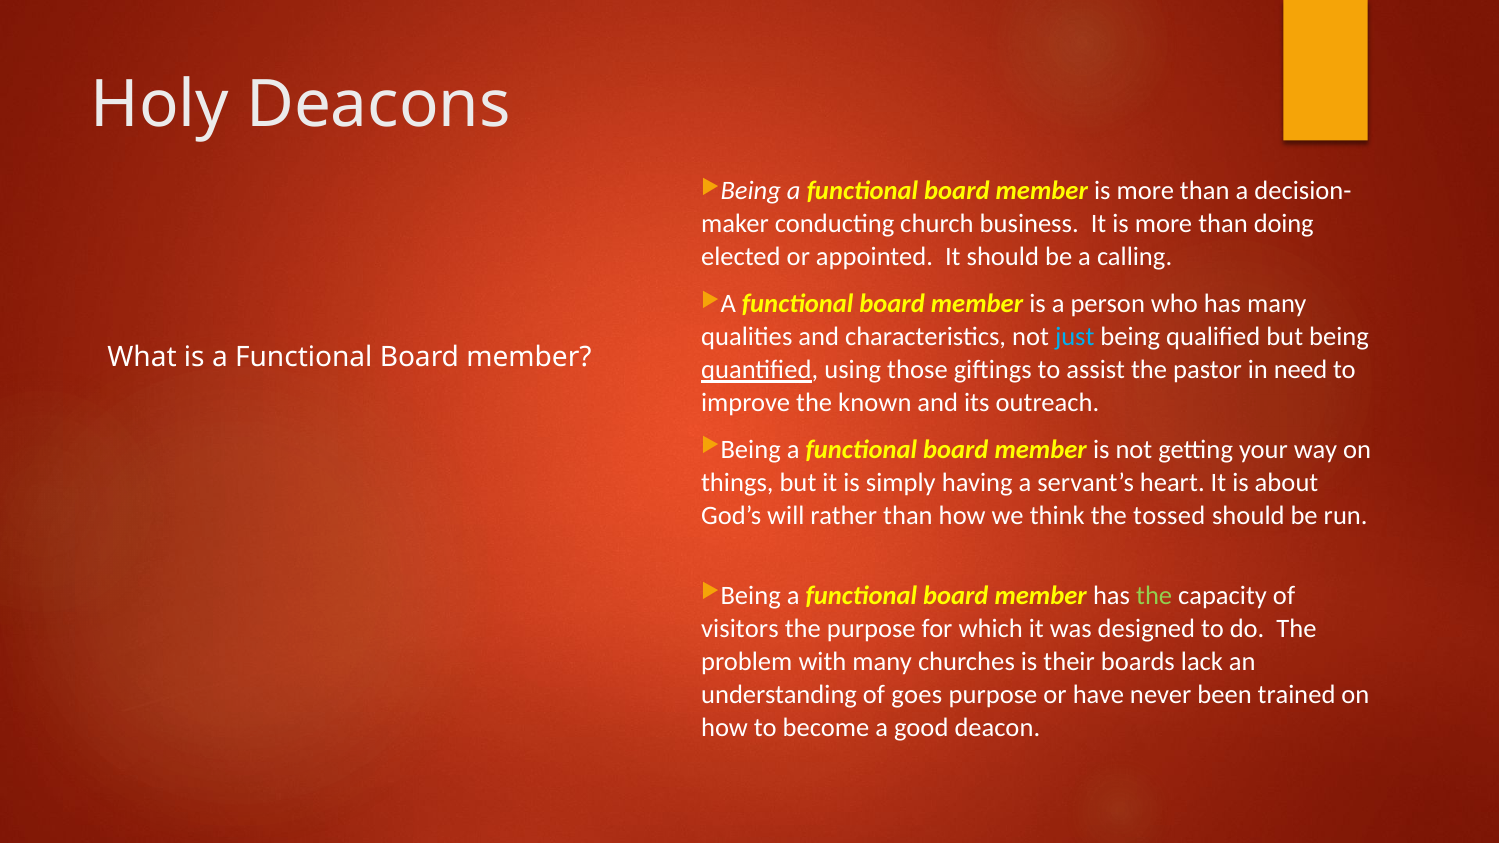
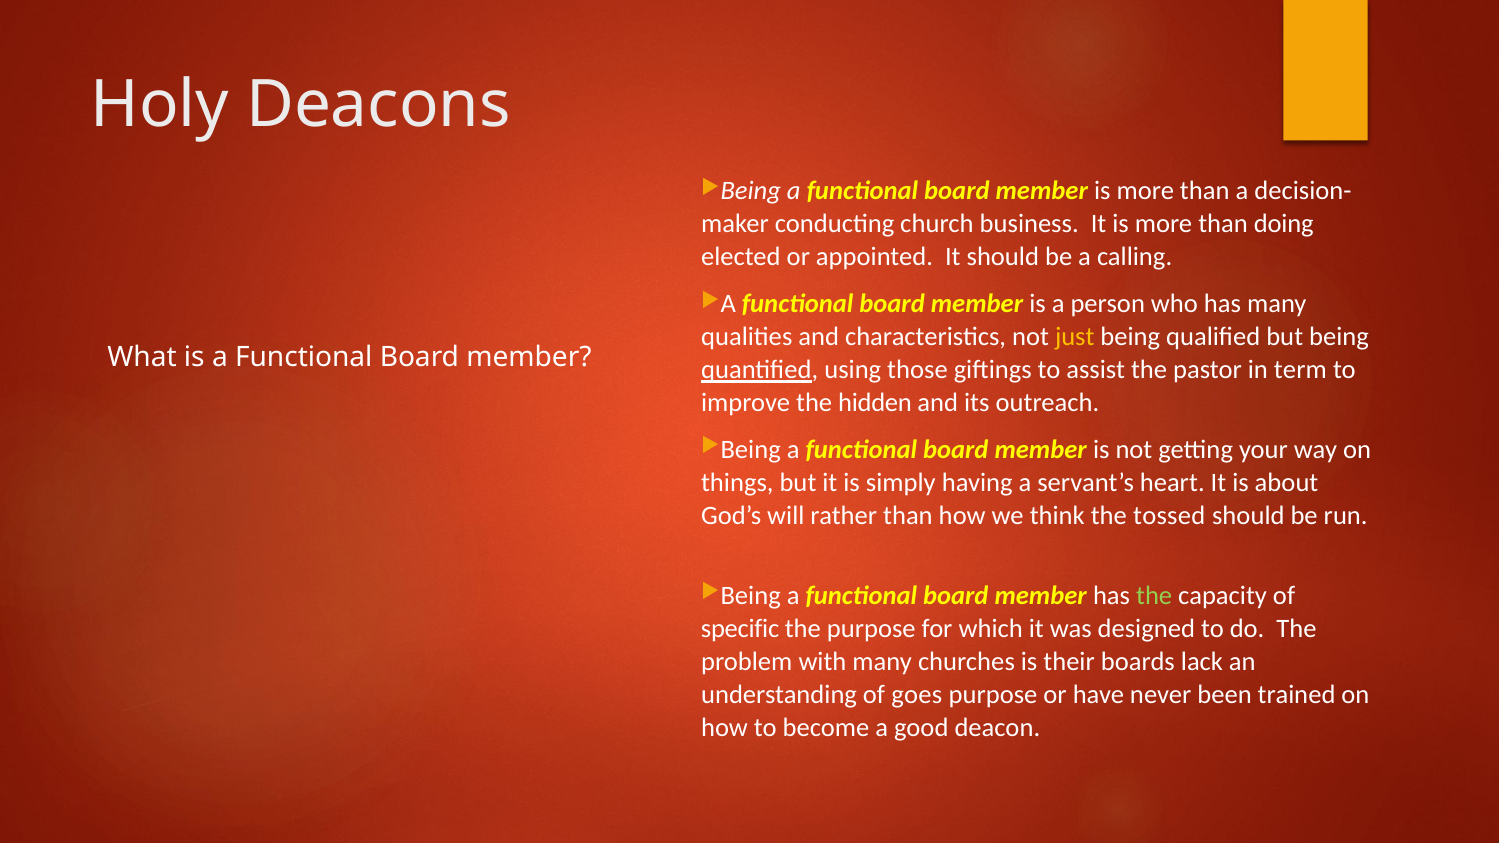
just colour: light blue -> yellow (1075, 337)
need: need -> term (1300, 370)
known: known -> hidden (875, 403)
visitors: visitors -> specific (740, 629)
